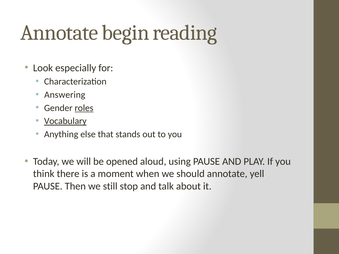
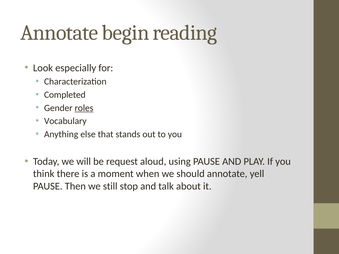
Answering: Answering -> Completed (65, 95)
Vocabulary underline: present -> none (65, 121)
opened: opened -> request (122, 162)
